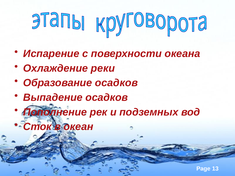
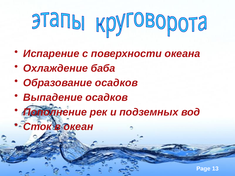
реки: реки -> баба (103, 68)
